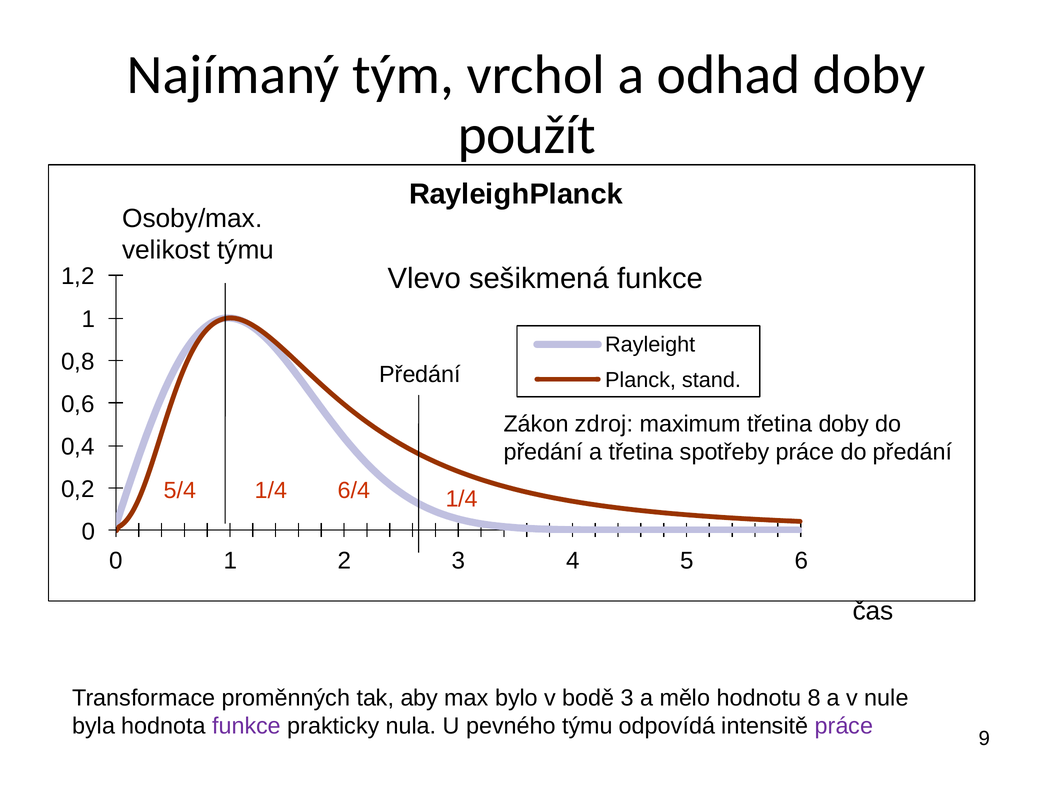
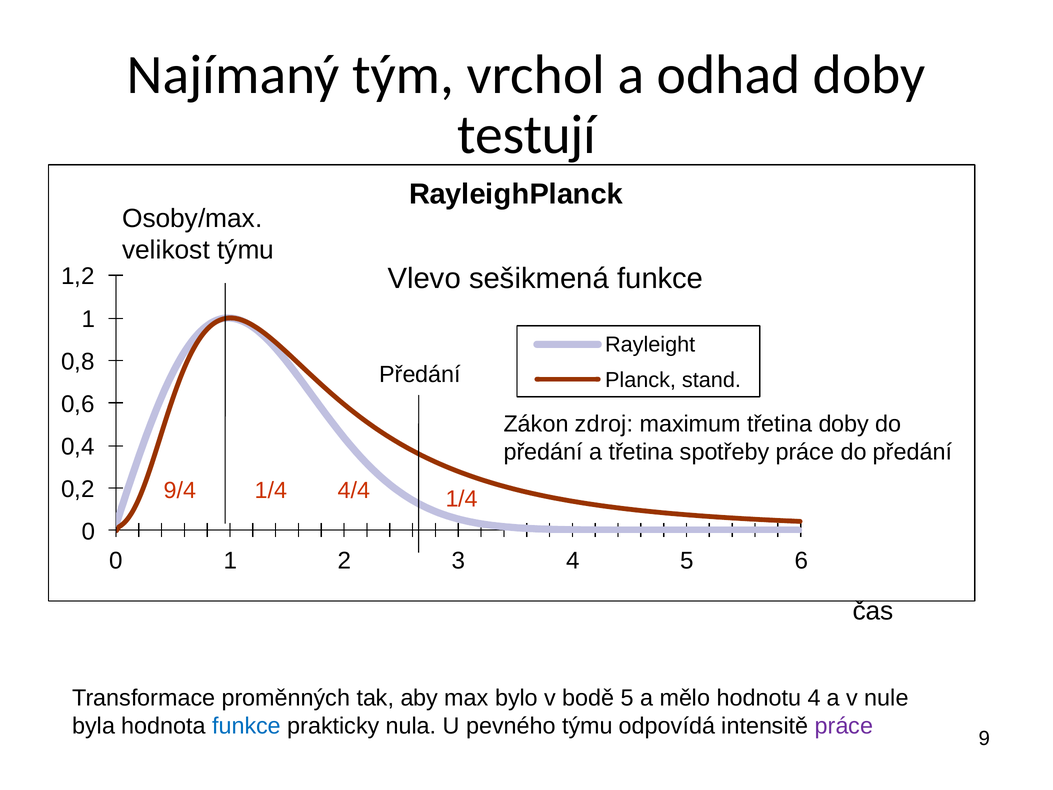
použít: použít -> testují (527, 135)
5/4: 5/4 -> 9/4 (180, 490)
6/4: 6/4 -> 4/4 (354, 490)
bodě 3: 3 -> 5 (627, 698)
hodnotu 8: 8 -> 4 (814, 698)
funkce colour: purple -> blue (247, 726)
